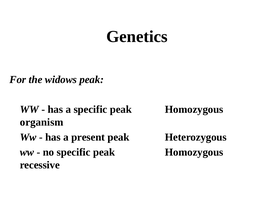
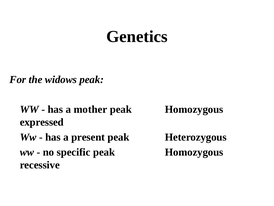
a specific: specific -> mother (90, 109)
organism: organism -> expressed (42, 122)
